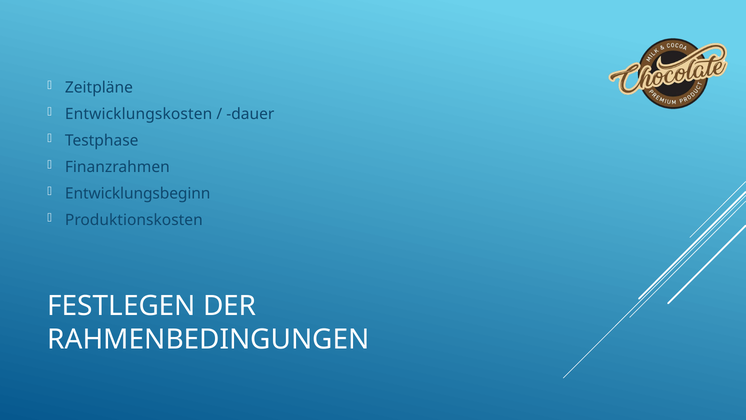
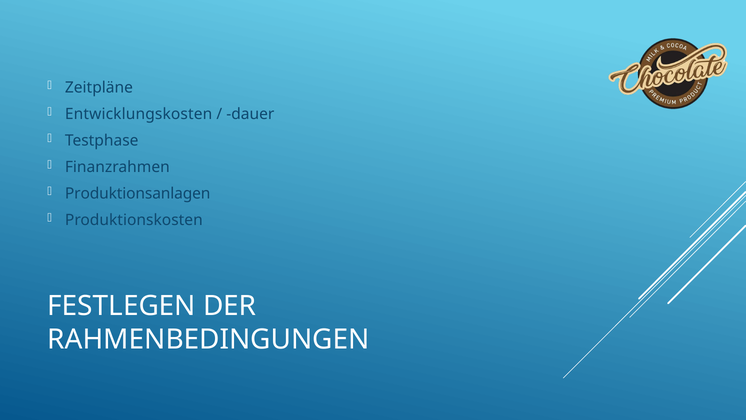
Entwicklungsbeginn: Entwicklungsbeginn -> Produktionsanlagen (138, 193)
